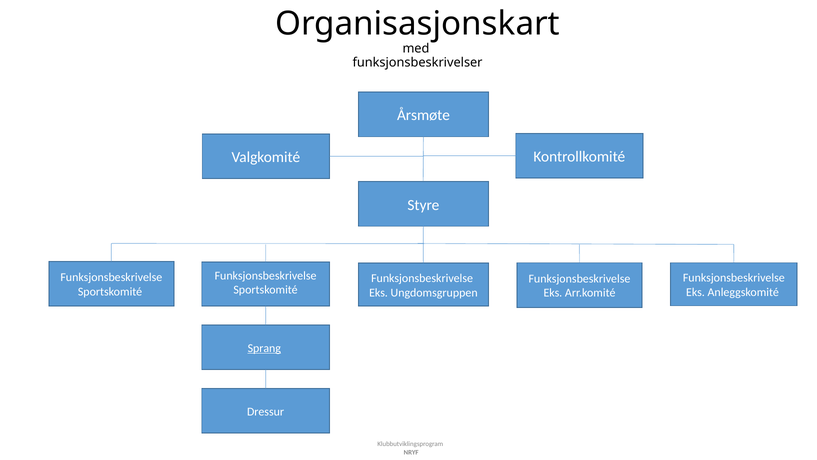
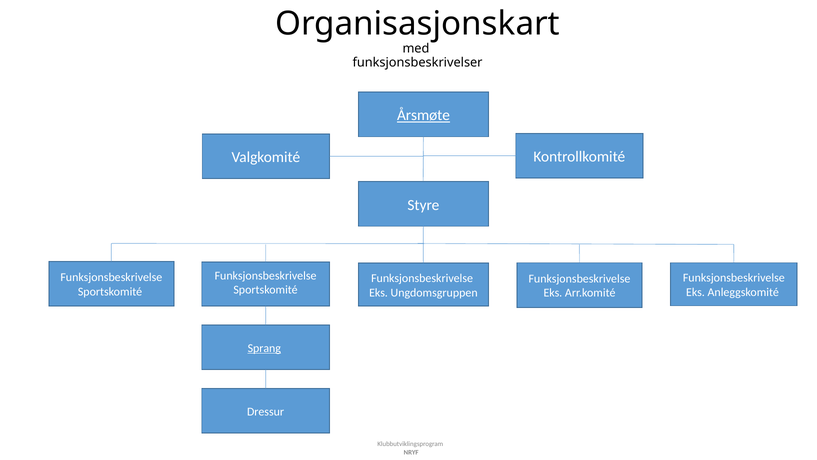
Årsmøte underline: none -> present (423, 115)
